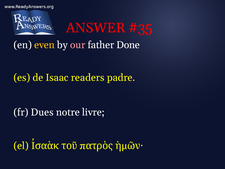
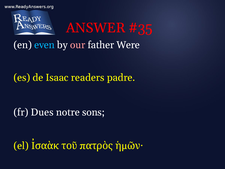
even colour: yellow -> light blue (44, 45)
Done: Done -> Were (128, 45)
livre: livre -> sons (93, 112)
